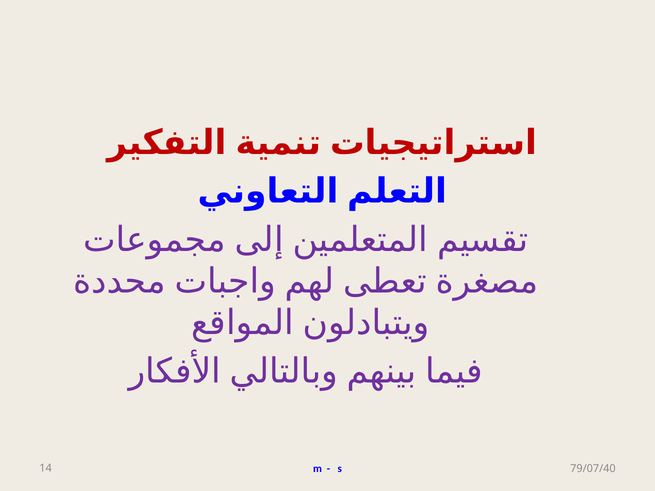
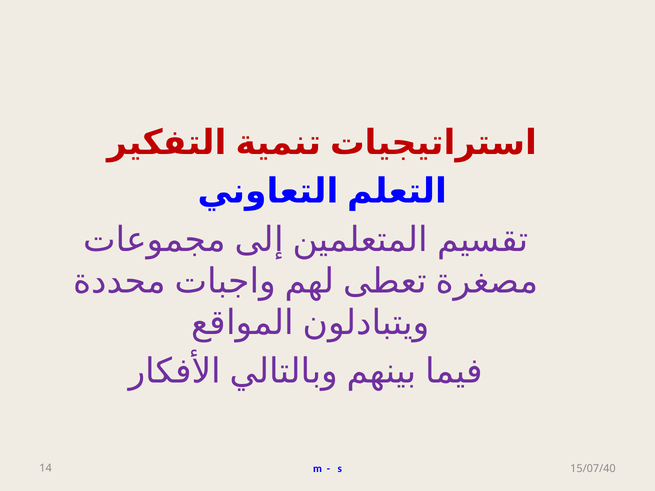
79/07/40: 79/07/40 -> 15/07/40 (593, 469)
